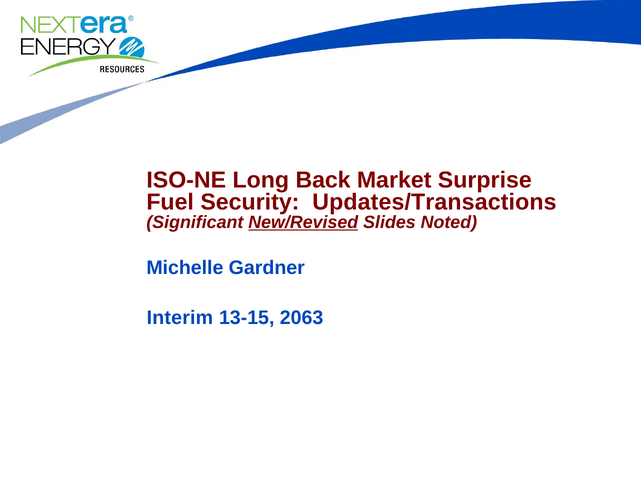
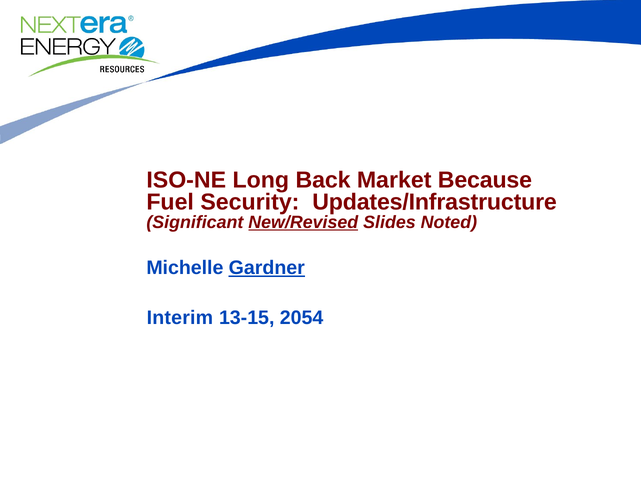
Surprise: Surprise -> Because (485, 180)
Updates/Transactions: Updates/Transactions -> Updates/Infrastructure (435, 203)
Gardner underline: none -> present (267, 268)
2063: 2063 -> 2054 (302, 318)
